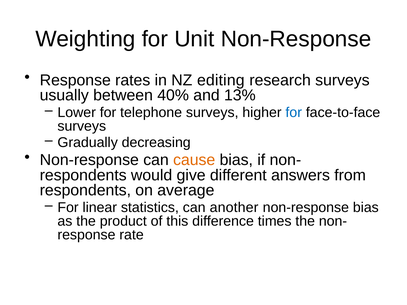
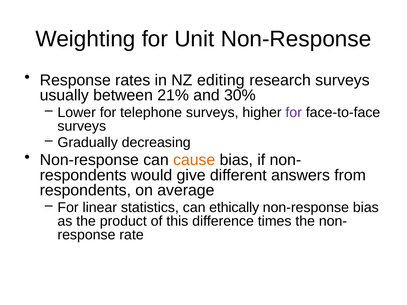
40%: 40% -> 21% (173, 95)
13%: 13% -> 30% (240, 95)
for colour: blue -> purple (294, 113)
another: another -> ethically (234, 208)
